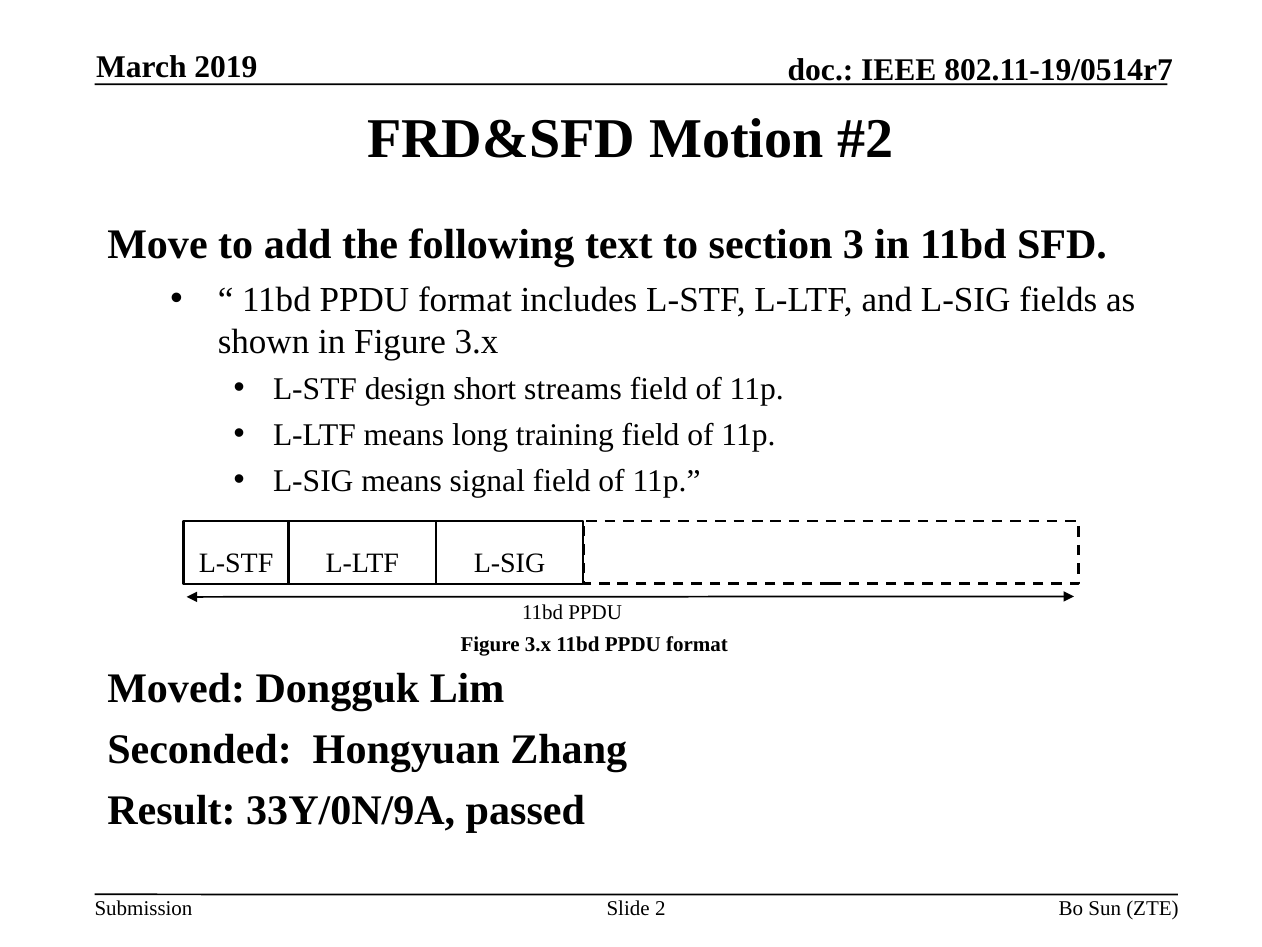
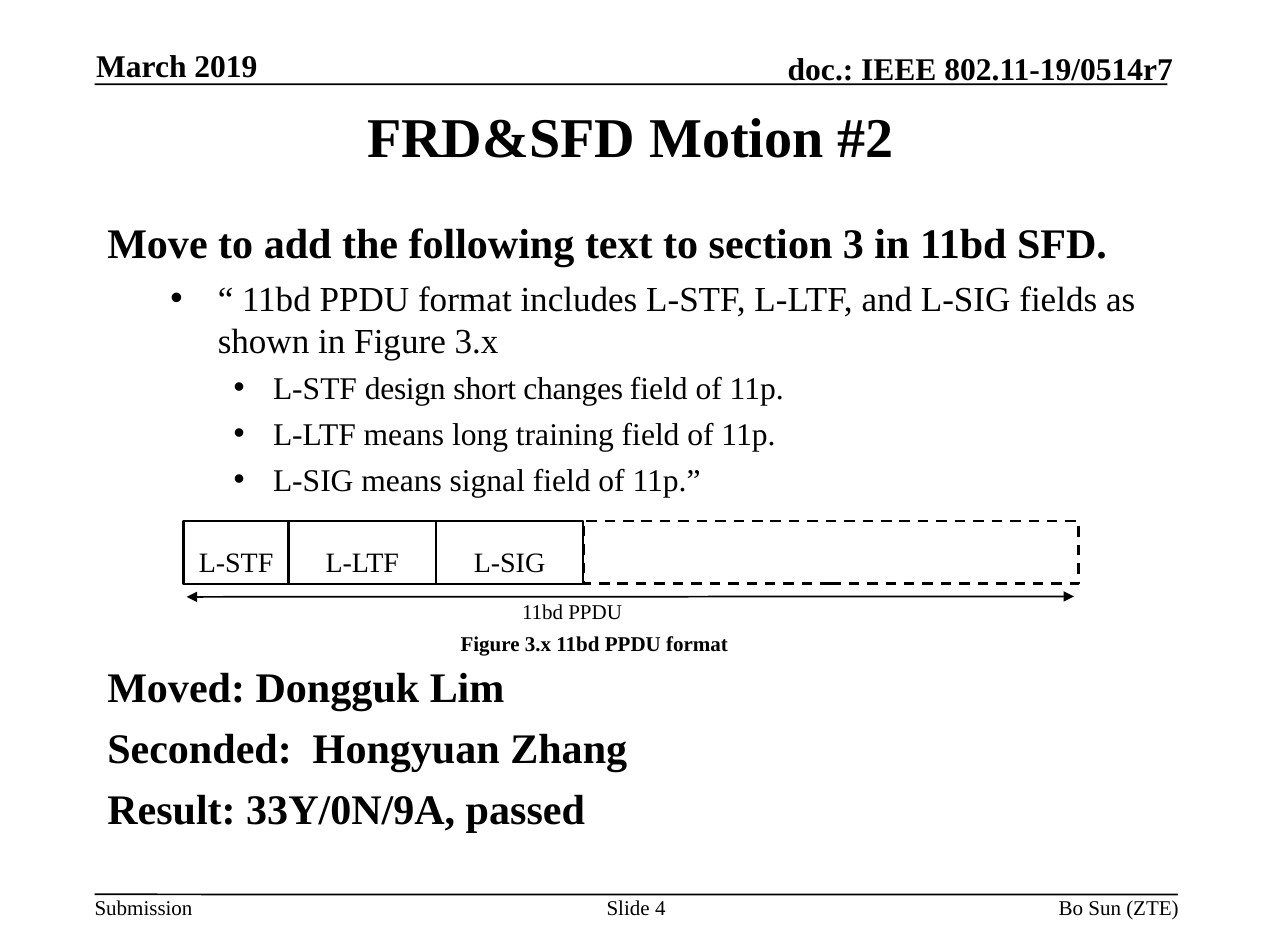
streams: streams -> changes (573, 389)
2: 2 -> 4 (660, 908)
